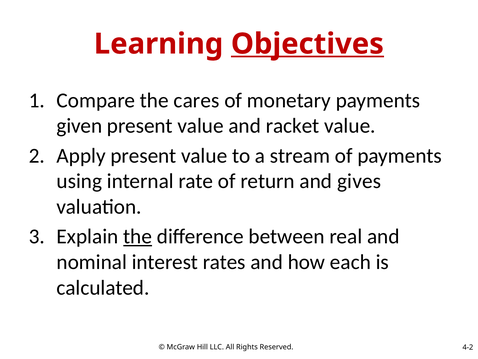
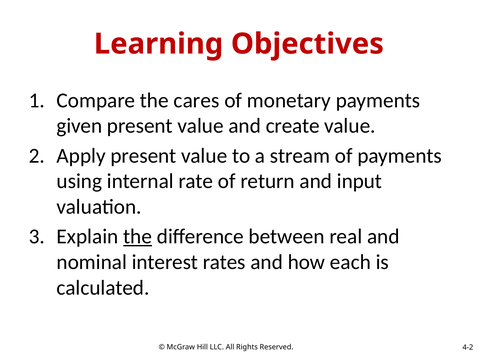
Objectives underline: present -> none (307, 44)
racket: racket -> create (293, 126)
gives: gives -> input (359, 181)
